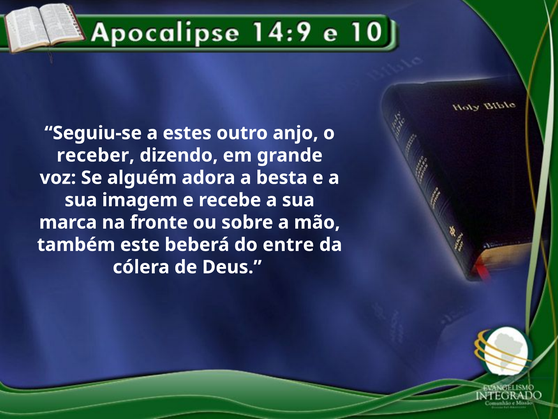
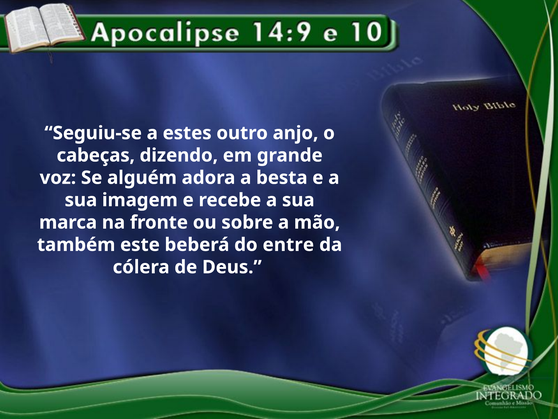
receber: receber -> cabeças (96, 155)
